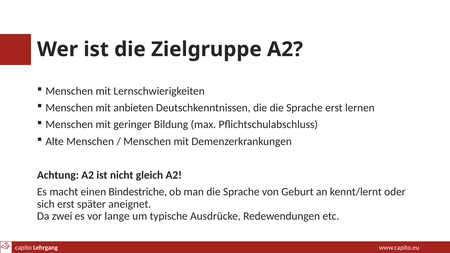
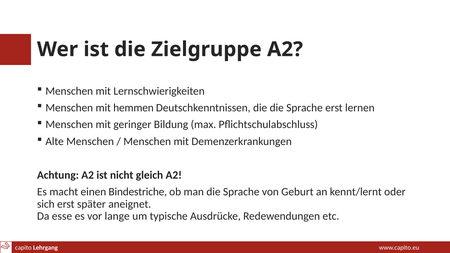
anbieten: anbieten -> hemmen (133, 108)
zwei: zwei -> esse (62, 216)
